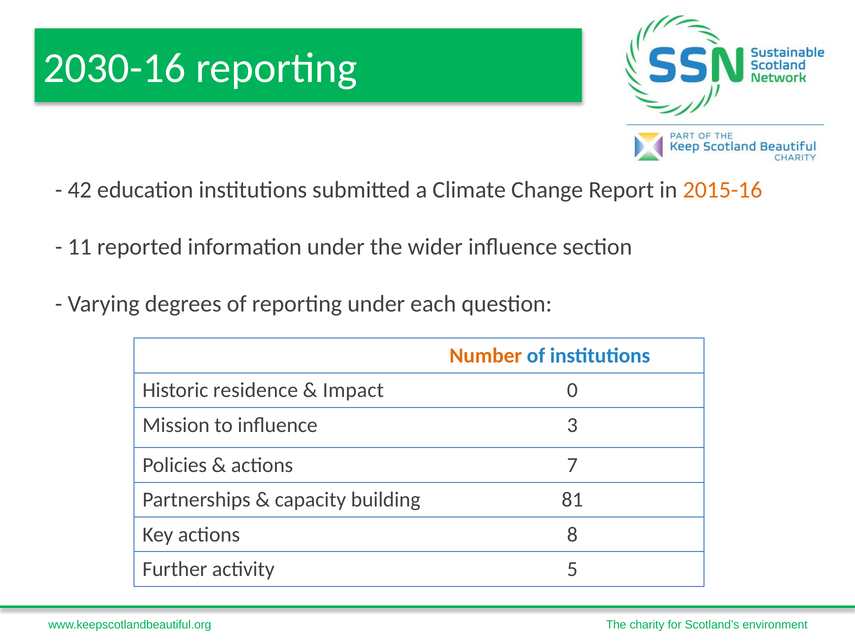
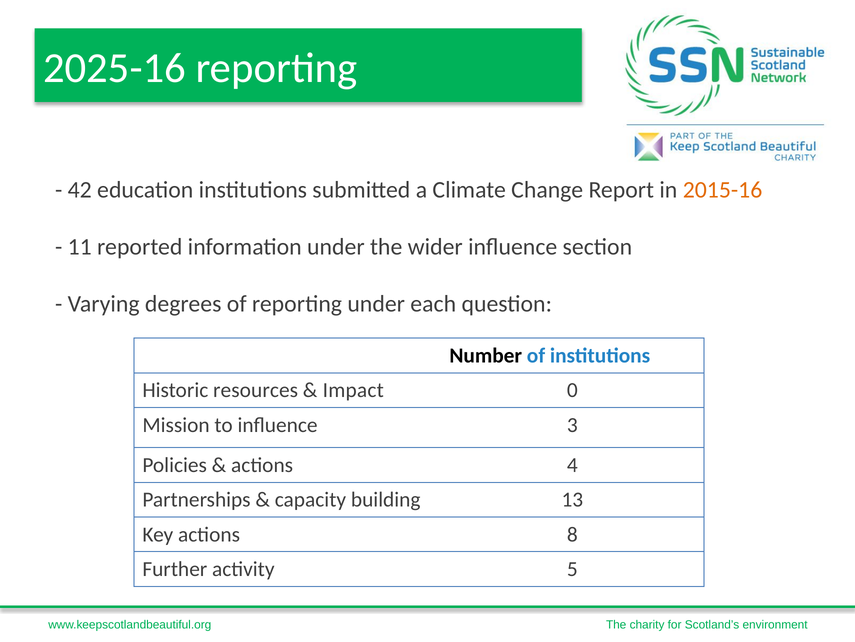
2030-16: 2030-16 -> 2025-16 (115, 68)
Number colour: orange -> black (486, 355)
residence: residence -> resources (256, 390)
7: 7 -> 4 (572, 465)
81: 81 -> 13 (572, 499)
